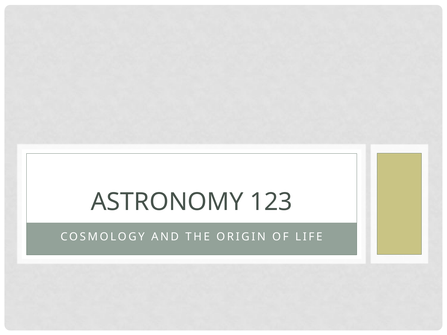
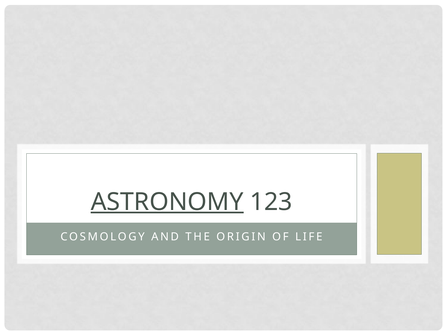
ASTRONOMY underline: none -> present (167, 202)
